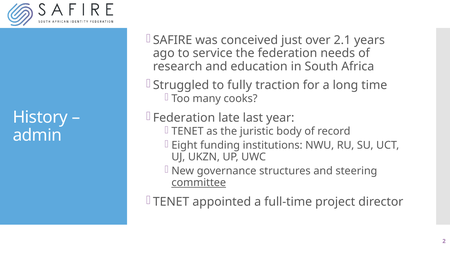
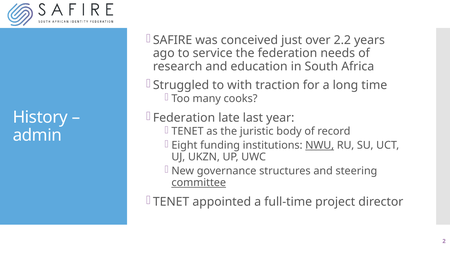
2.1: 2.1 -> 2.2 (342, 40)
fully: fully -> with (240, 85)
NWU underline: none -> present (320, 145)
